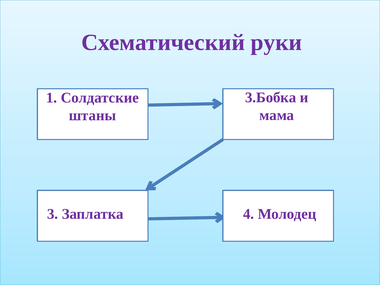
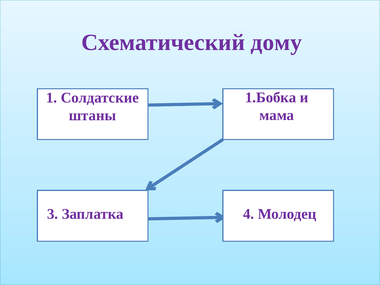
руки: руки -> дому (276, 42)
3.Бобка: 3.Бобка -> 1.Бобка (271, 97)
